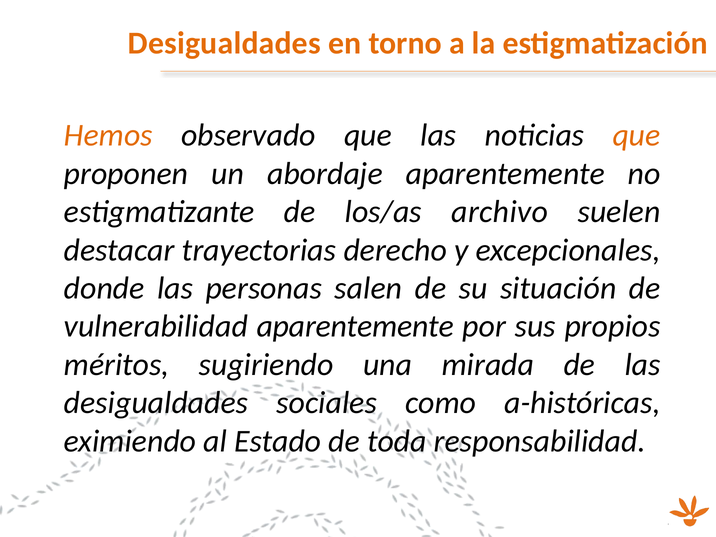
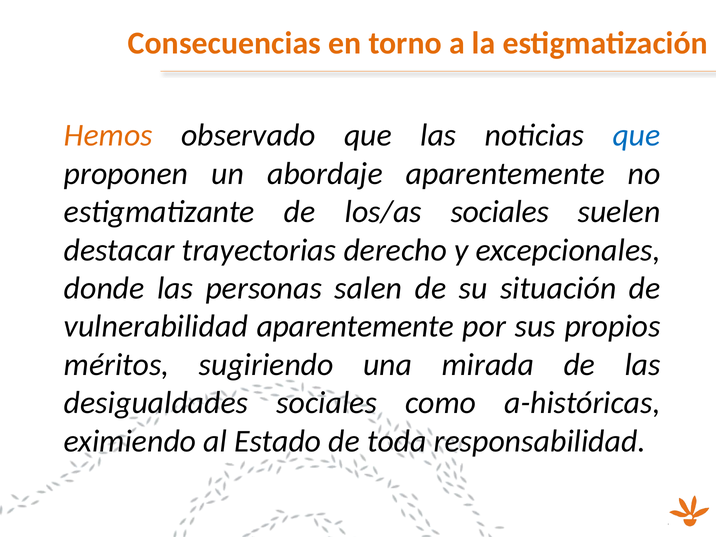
Desigualdades: Desigualdades -> Consecuencias (224, 43)
que colour: orange -> blue (637, 135)
los/as archivo: archivo -> sociales (500, 212)
